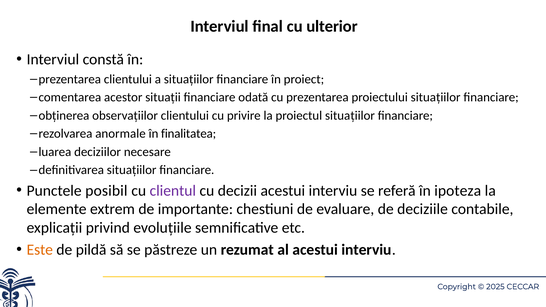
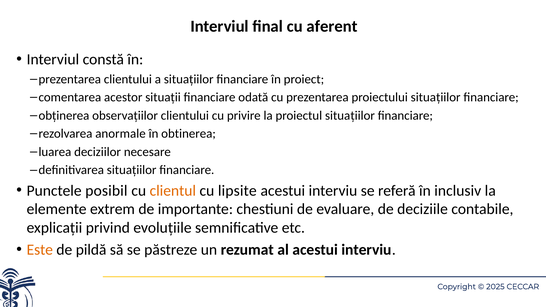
ulterior: ulterior -> aferent (332, 26)
finalitatea: finalitatea -> obtinerea (189, 134)
clientul colour: purple -> orange (173, 191)
decizii: decizii -> lipsite (237, 191)
ipoteza: ipoteza -> inclusiv (458, 191)
